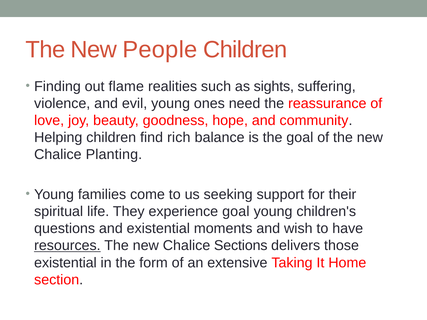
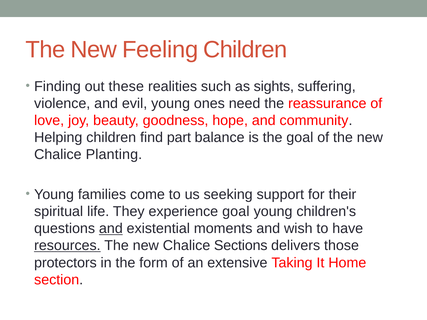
People: People -> Feeling (160, 50)
flame: flame -> these (126, 86)
rich: rich -> part (179, 138)
and underline: none -> present (111, 229)
existential: existential -> protectors (65, 263)
